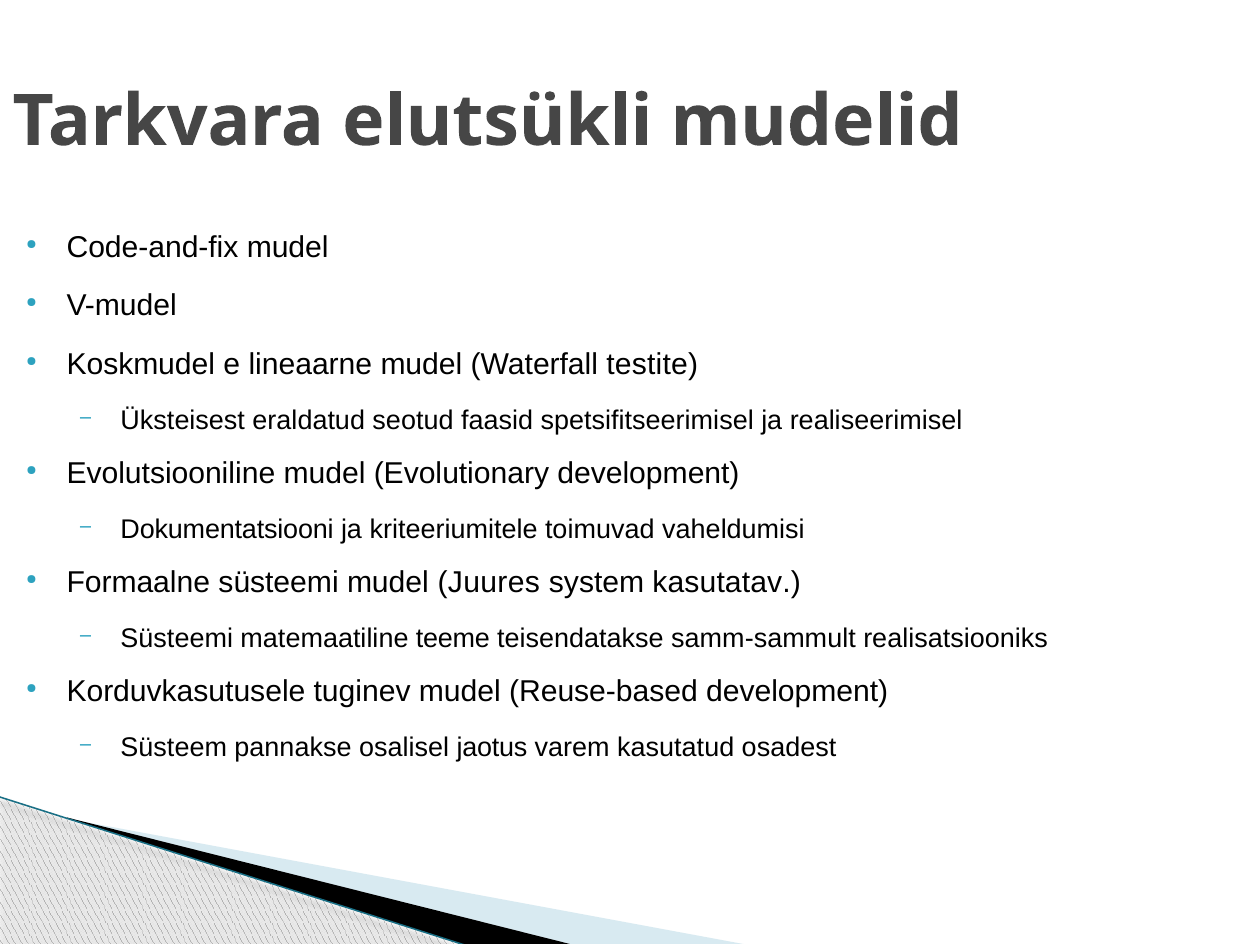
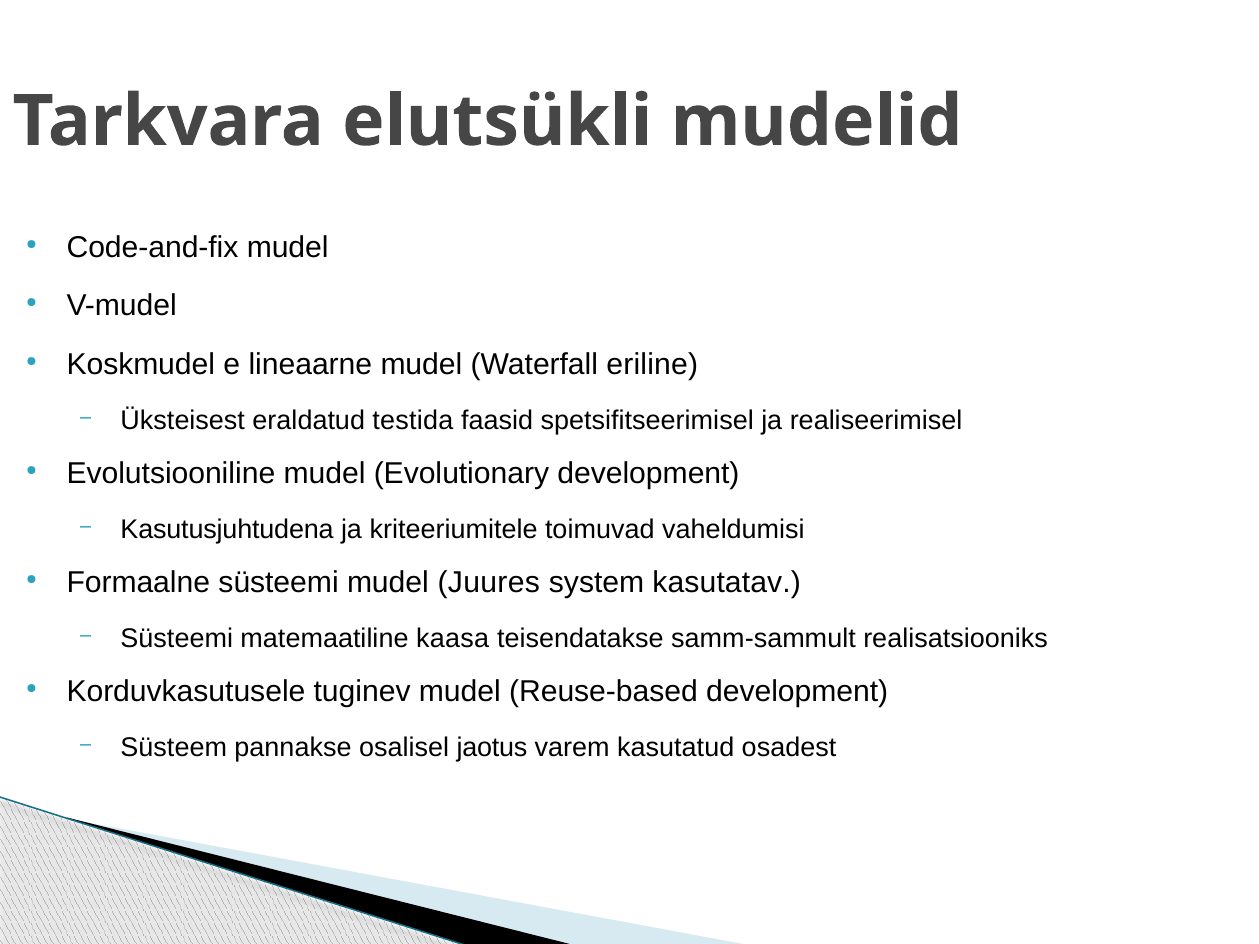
testite: testite -> eriline (652, 365)
seotud: seotud -> testida (413, 421)
Dokumentatsiooni: Dokumentatsiooni -> Kasutusjuhtudena (227, 530)
teeme: teeme -> kaasa (453, 639)
